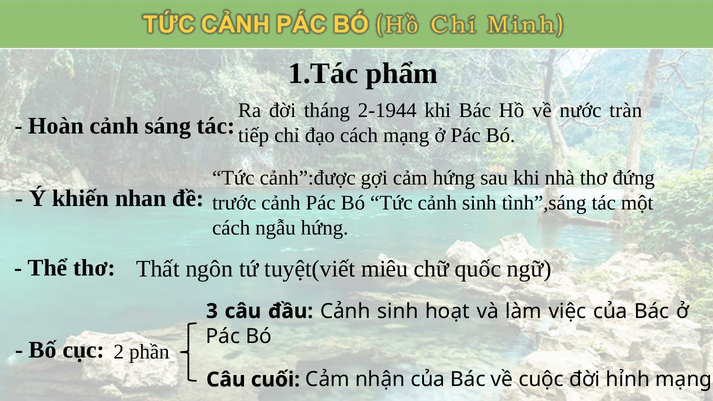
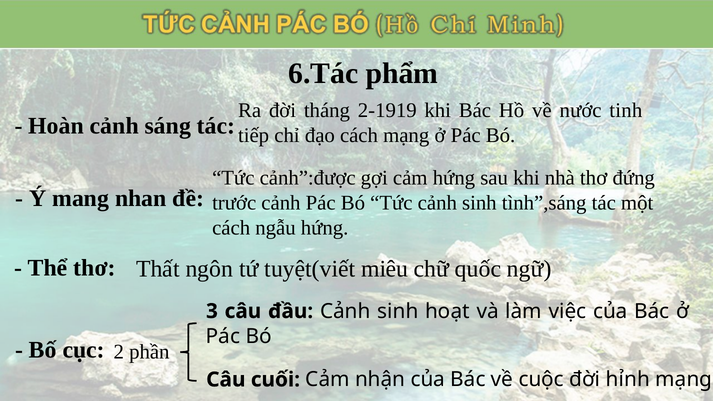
1.Tác: 1.Tác -> 6.Tác (323, 73)
2-1944: 2-1944 -> 2-1919 (387, 111)
tràn: tràn -> tinh (626, 111)
khiến: khiến -> mang (81, 198)
